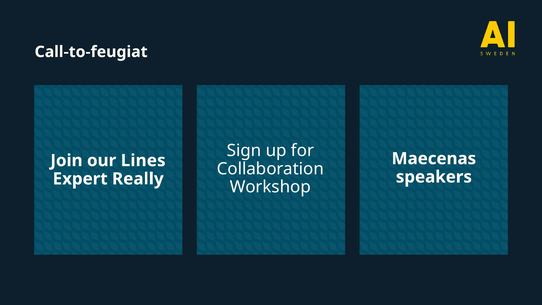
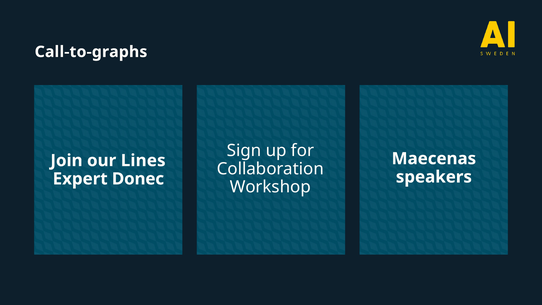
Call-to-feugiat: Call-to-feugiat -> Call-to-graphs (91, 52)
Really: Really -> Donec (138, 179)
